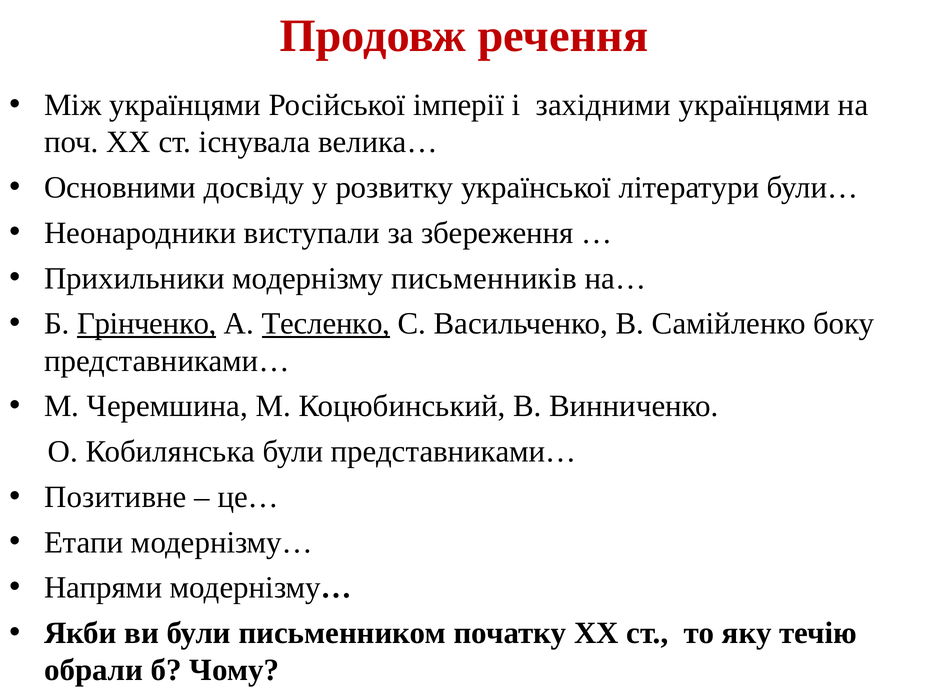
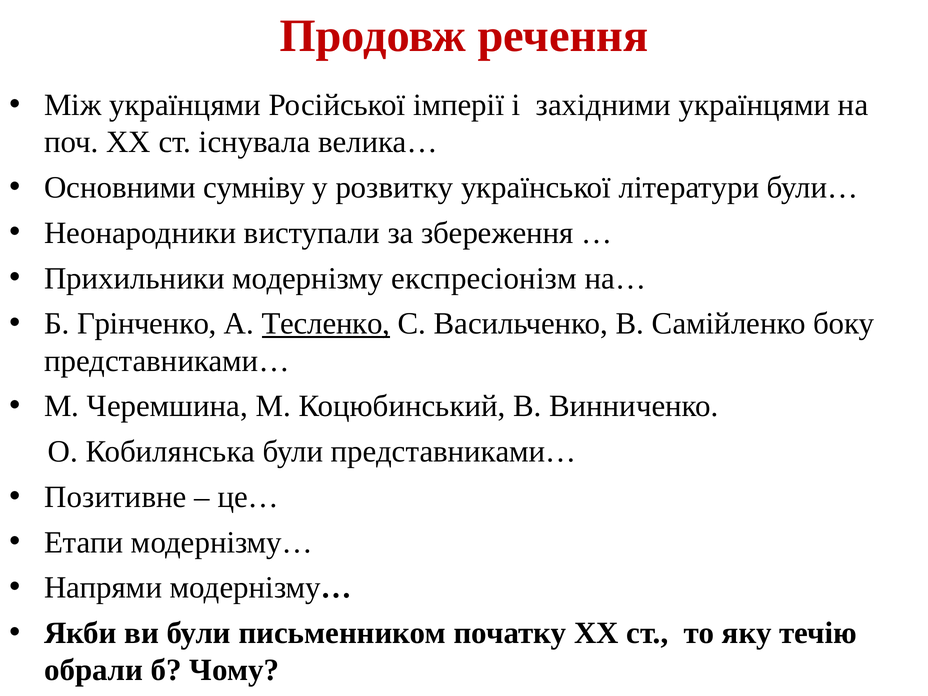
досвіду: досвіду -> сумніву (254, 188)
письменників: письменників -> експресіонізм (484, 278)
Грінченко underline: present -> none (147, 324)
